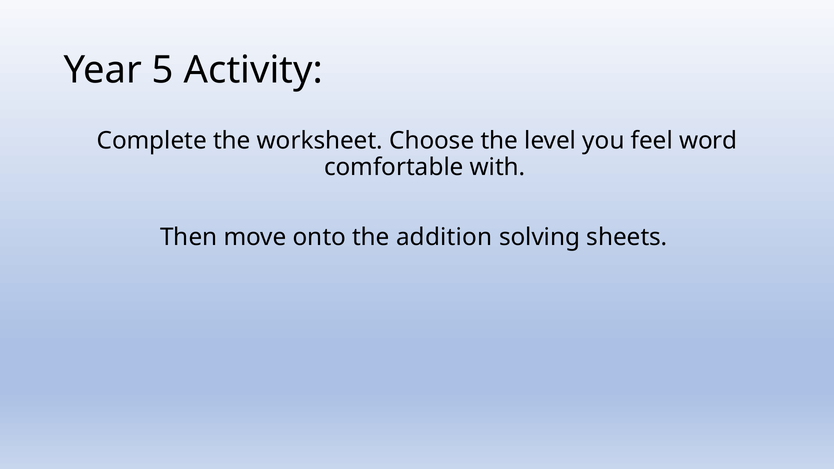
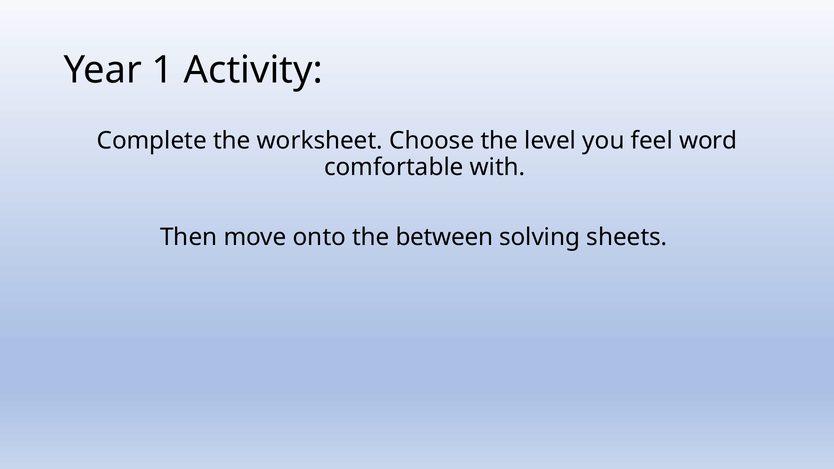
5: 5 -> 1 (163, 70)
addition: addition -> between (445, 237)
